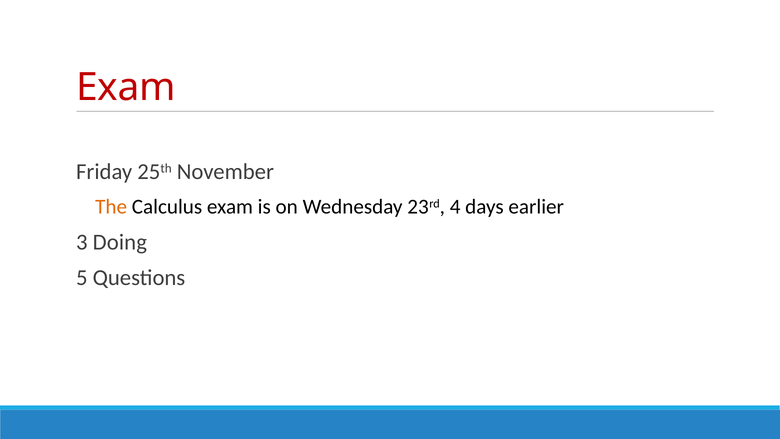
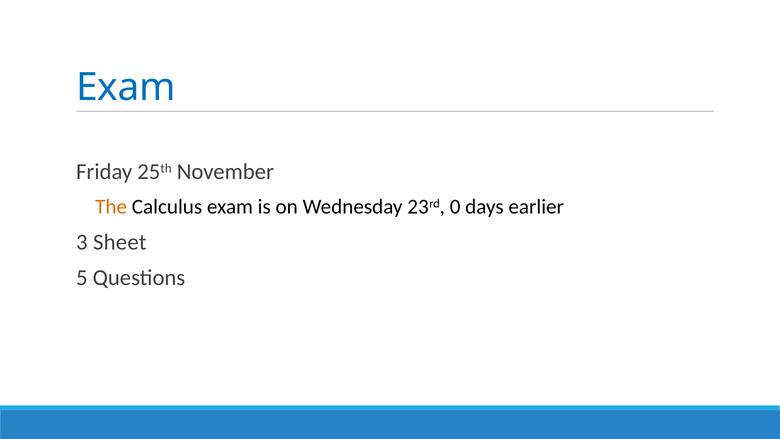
Exam colour: red -> blue (126, 87)
4: 4 -> 0 (455, 207)
Doing: Doing -> Sheet (120, 242)
